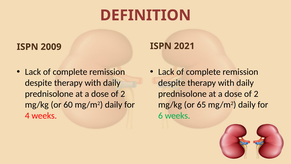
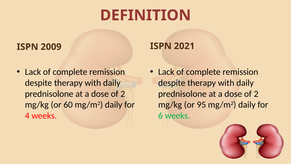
65: 65 -> 95 (201, 105)
